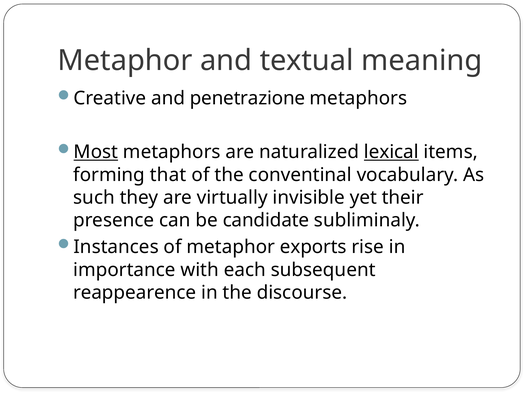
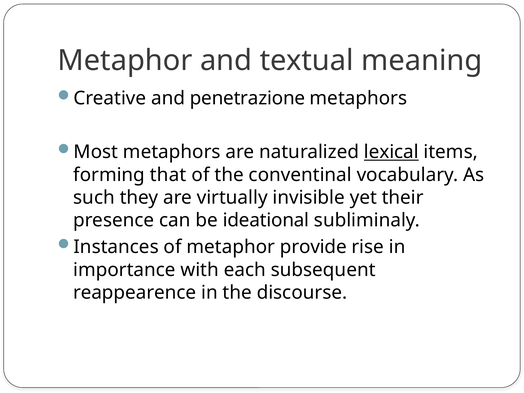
Most underline: present -> none (96, 152)
candidate: candidate -> ideational (266, 220)
exports: exports -> provide (313, 247)
